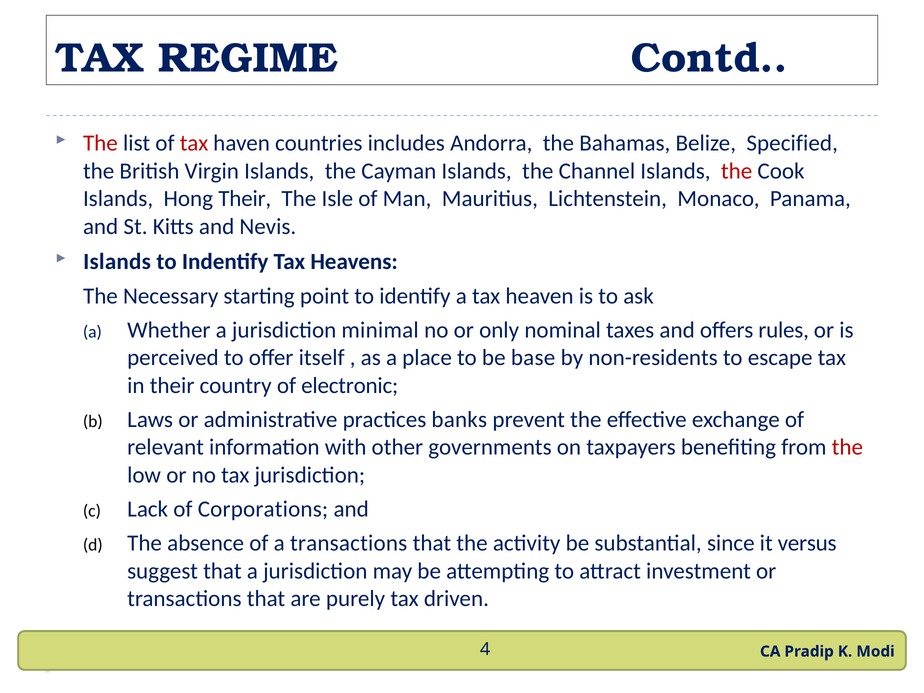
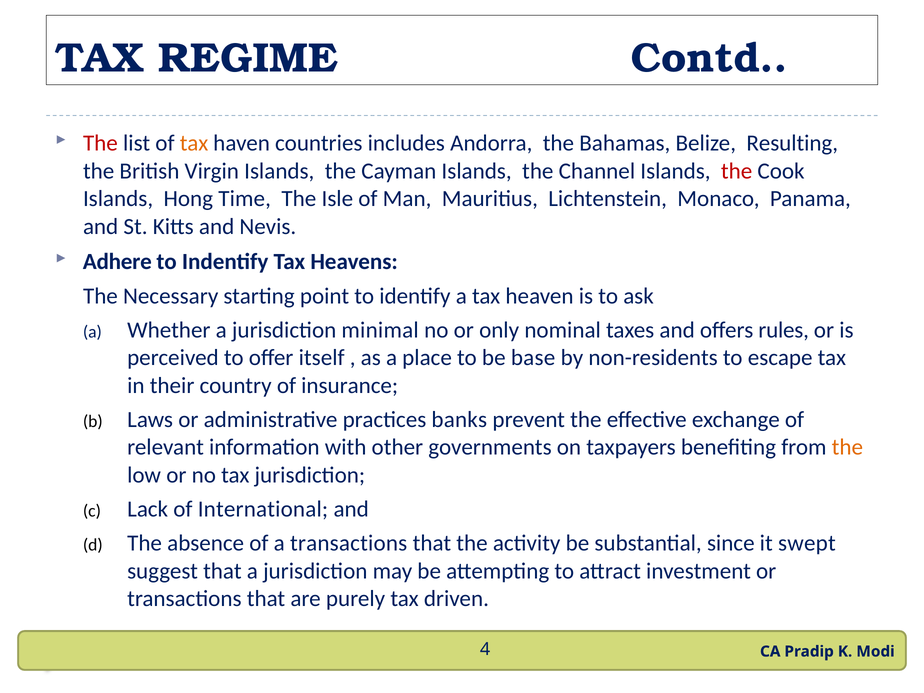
tax colour: red -> orange (194, 143)
Specified: Specified -> Resulting (792, 143)
Hong Their: Their -> Time (245, 199)
Islands: Islands -> Adhere (117, 262)
electronic: electronic -> insurance (350, 386)
the colour: red -> orange (847, 447)
Corporations: Corporations -> International (263, 509)
versus: versus -> swept (807, 543)
